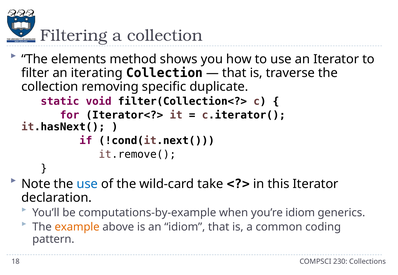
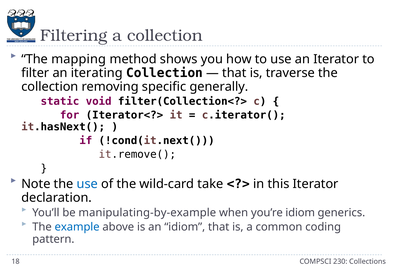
elements: elements -> mapping (79, 59)
duplicate: duplicate -> generally (219, 87)
computations-by-example: computations-by-example -> manipulating-by-example (147, 213)
example colour: orange -> blue (77, 227)
